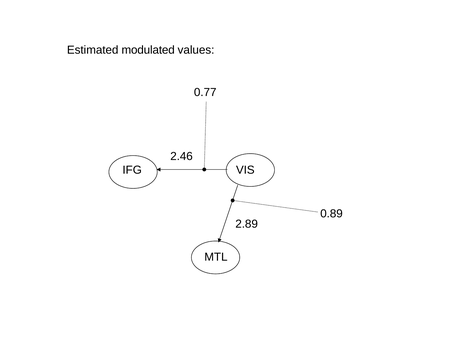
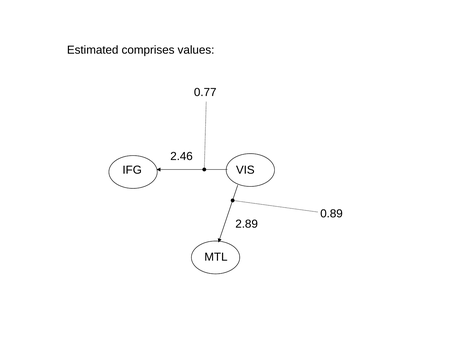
modulated: modulated -> comprises (148, 50)
